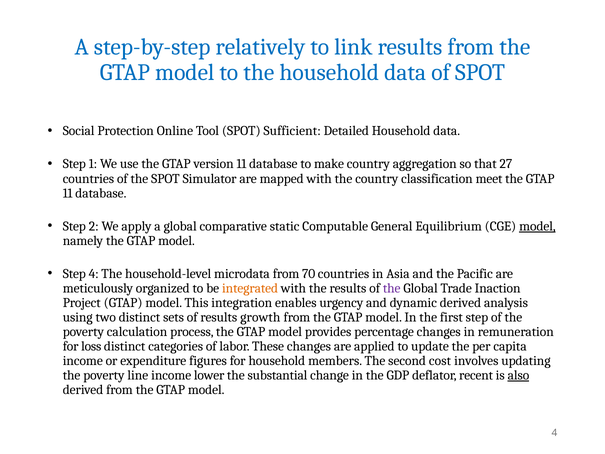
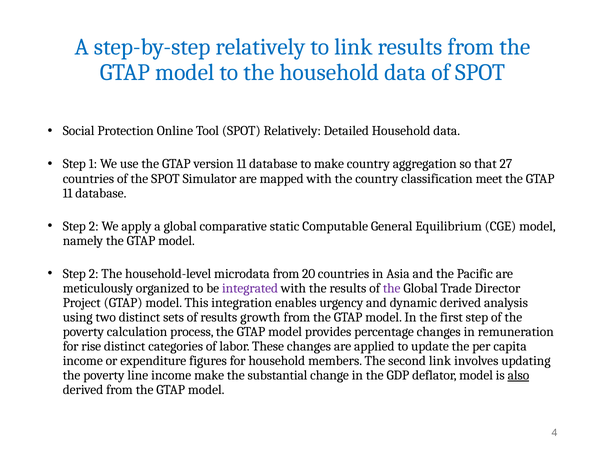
SPOT Sufficient: Sufficient -> Relatively (292, 131)
model underline: present -> none (537, 226)
4: 4 -> 2 (94, 273)
70: 70 -> 20 (309, 273)
integrated colour: orange -> purple (250, 288)
Inaction: Inaction -> Director (498, 288)
loss: loss -> rise (91, 346)
second cost: cost -> link (440, 360)
income lower: lower -> make (209, 375)
deflator recent: recent -> model (476, 375)
